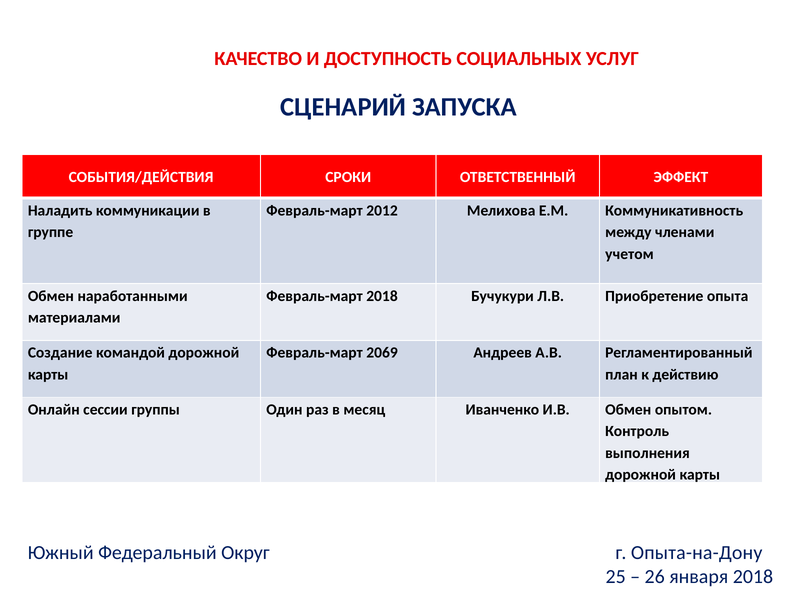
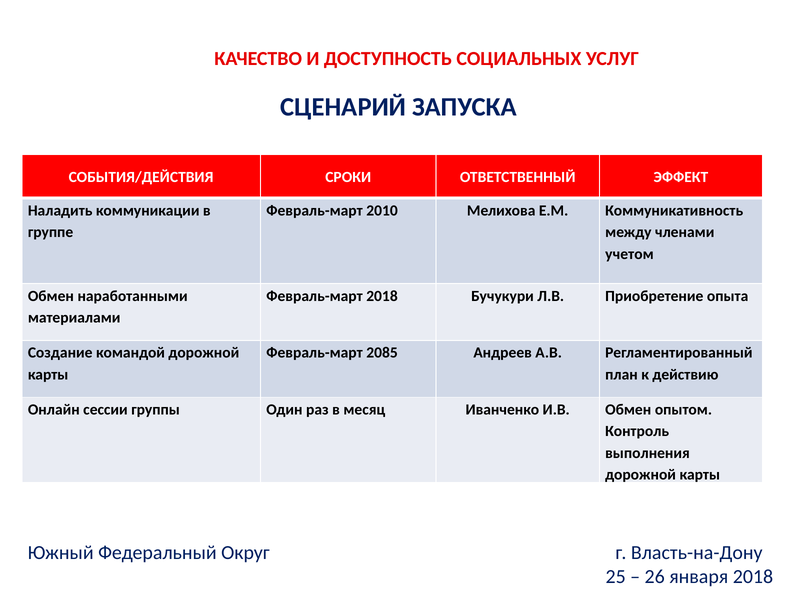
2012: 2012 -> 2010 (382, 211)
2069: 2069 -> 2085 (382, 353)
Опыта-на-Дону: Опыта-на-Дону -> Власть-на-Дону (697, 553)
